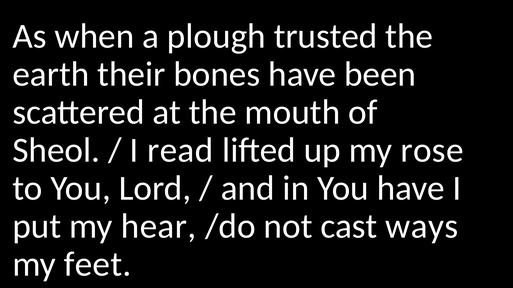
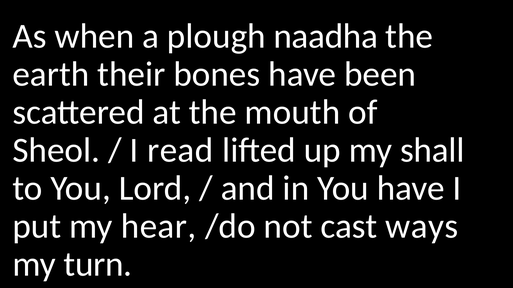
trusted: trusted -> naadha (326, 36)
rose: rose -> shall (432, 150)
feet: feet -> turn (98, 265)
